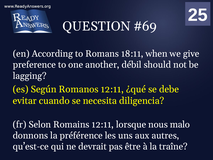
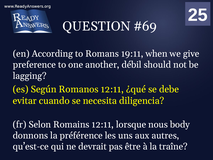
18:11: 18:11 -> 19:11 (132, 54)
malo: malo -> body (180, 124)
